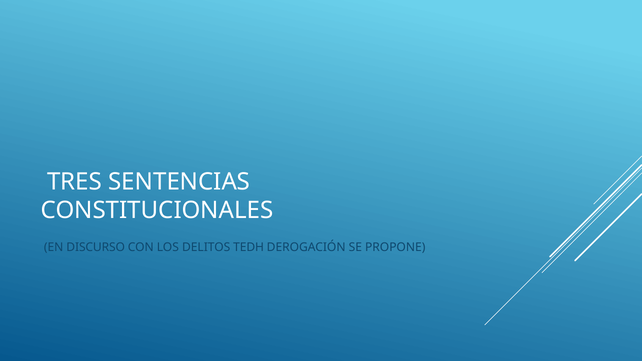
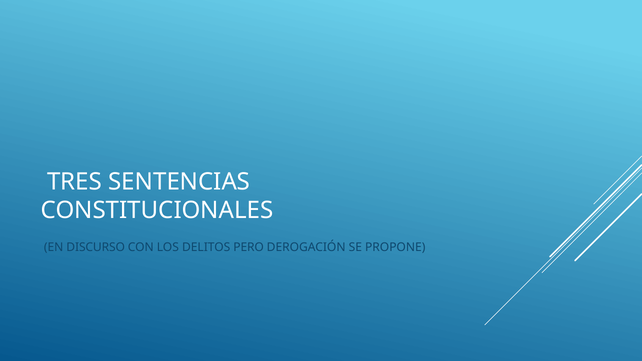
TEDH: TEDH -> PERO (249, 247)
